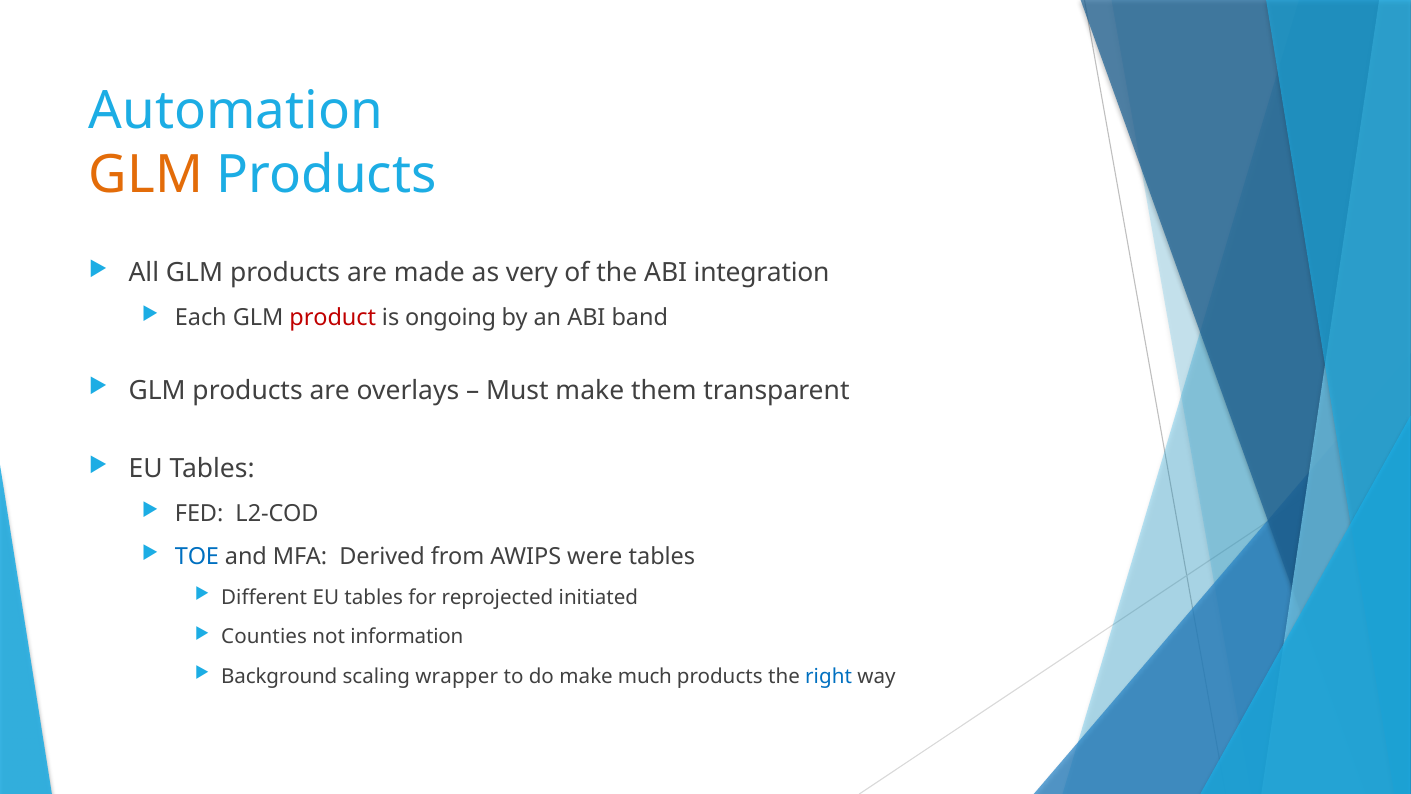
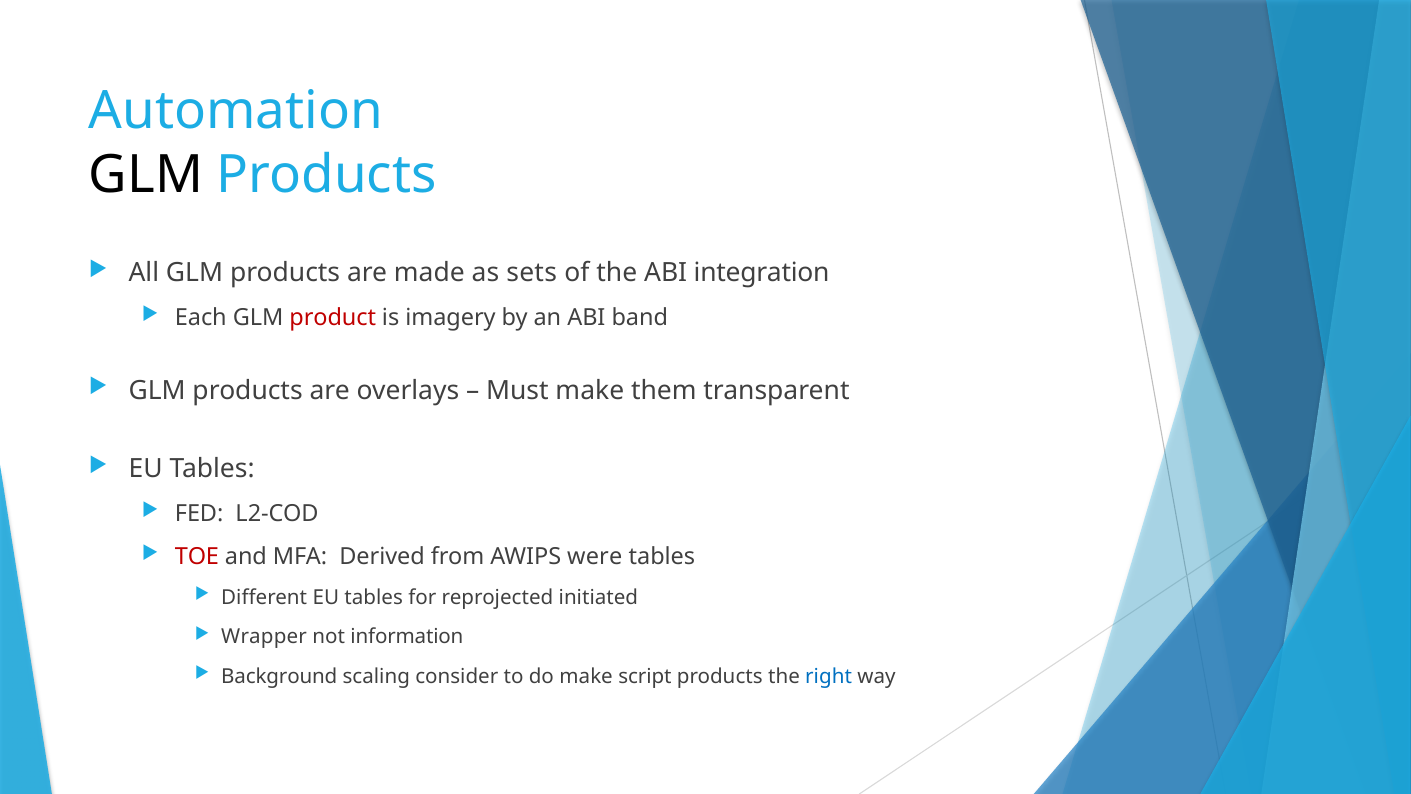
GLM colour: orange -> black (146, 175)
very: very -> sets (532, 273)
ongoing: ongoing -> imagery (450, 318)
TOE colour: blue -> red (197, 556)
Counties: Counties -> Wrapper (264, 637)
wrapper: wrapper -> consider (457, 676)
much: much -> script (645, 676)
